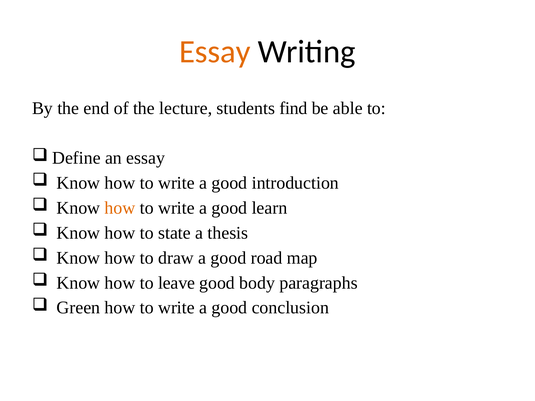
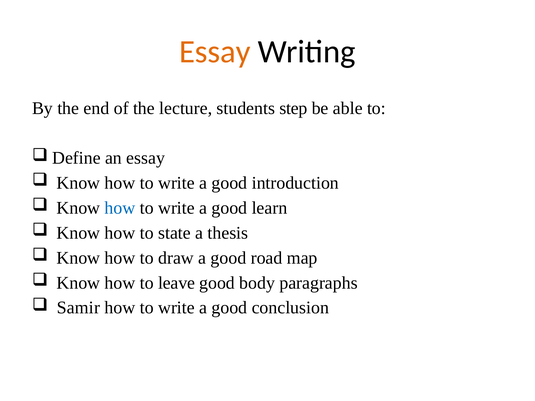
find: find -> step (293, 108)
how colour: orange -> blue (120, 208)
Green: Green -> Samir (78, 308)
